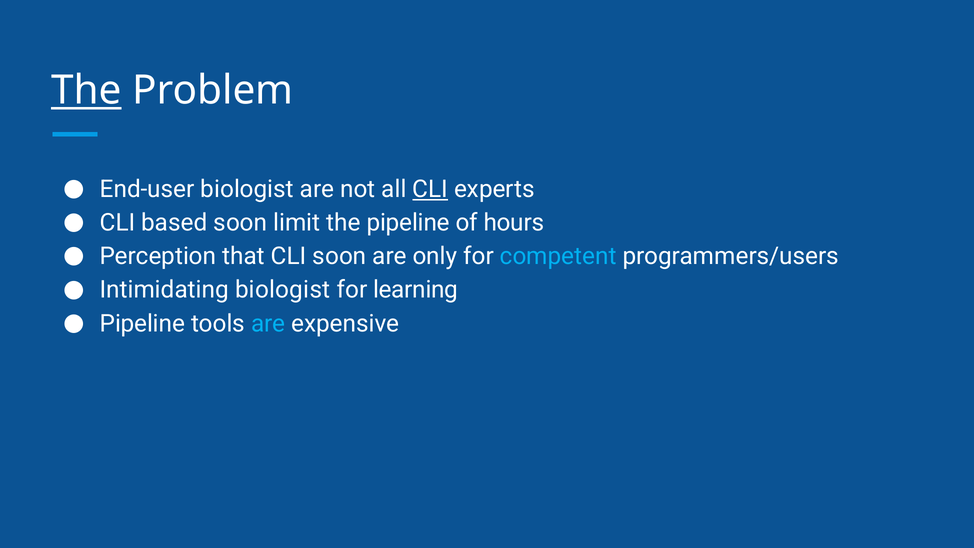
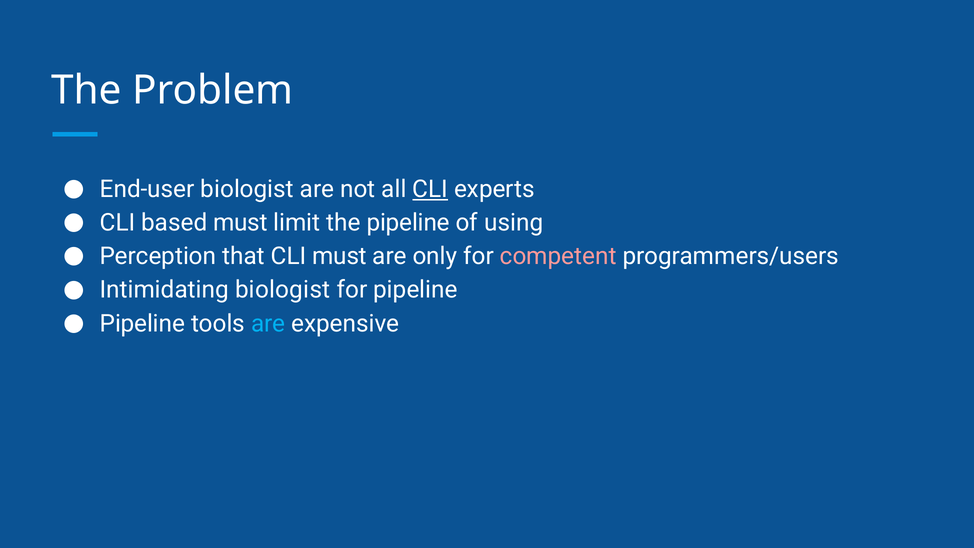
The underline: present -> none (86, 91)
based soon: soon -> must (240, 223)
hours: hours -> using (514, 223)
CLI soon: soon -> must (340, 256)
competent colour: light blue -> pink (558, 256)
for learning: learning -> pipeline (415, 290)
